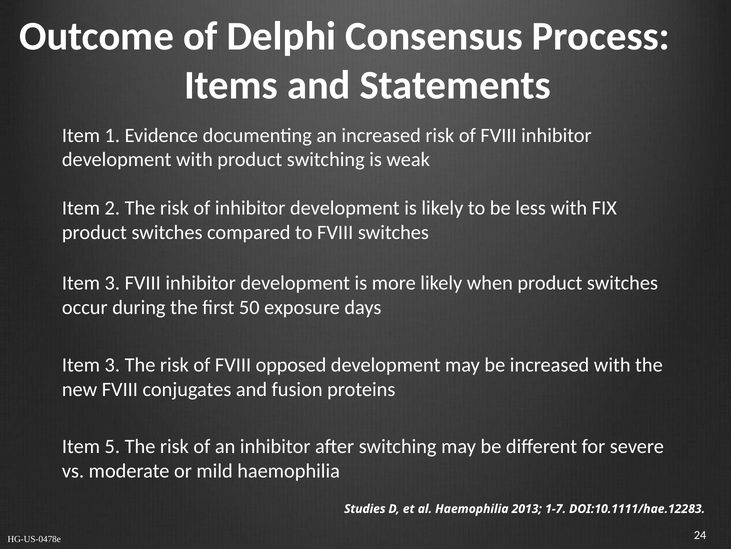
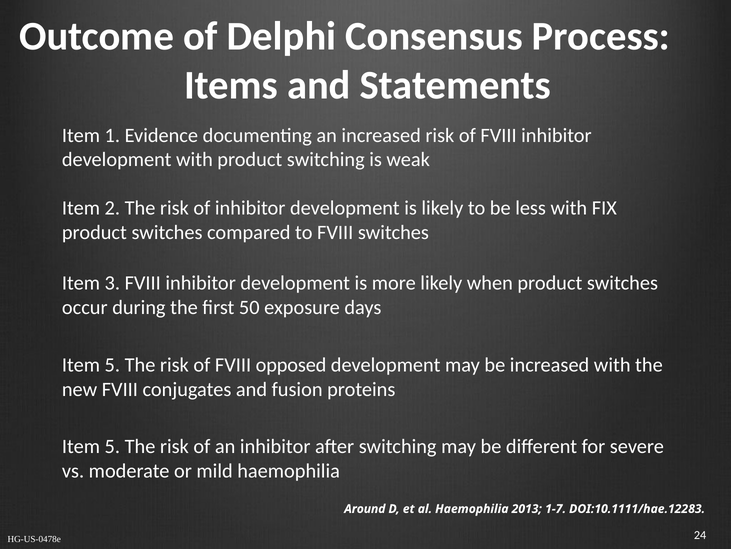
3: 3 -> 5 (112, 364)
Studies: Studies -> Around (365, 508)
